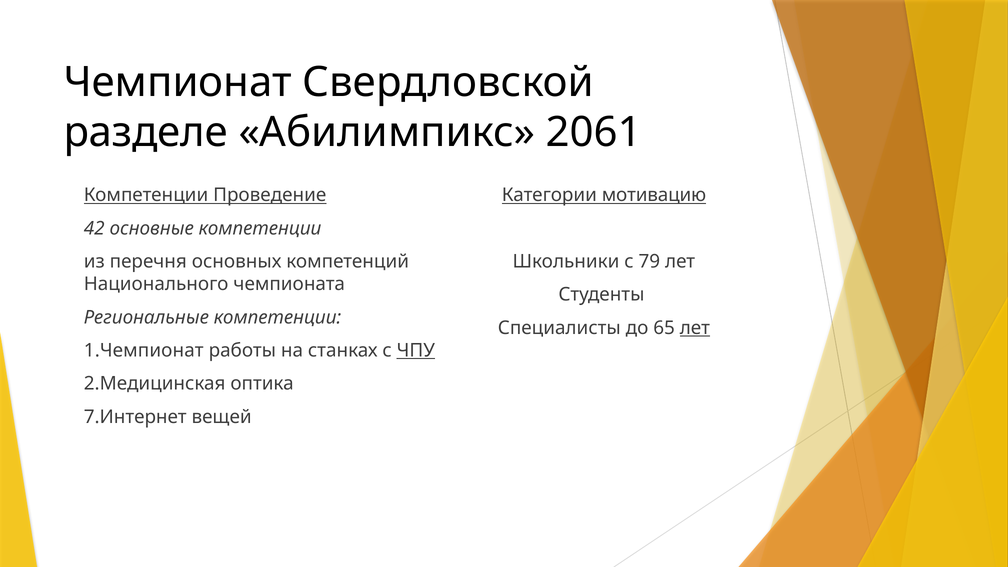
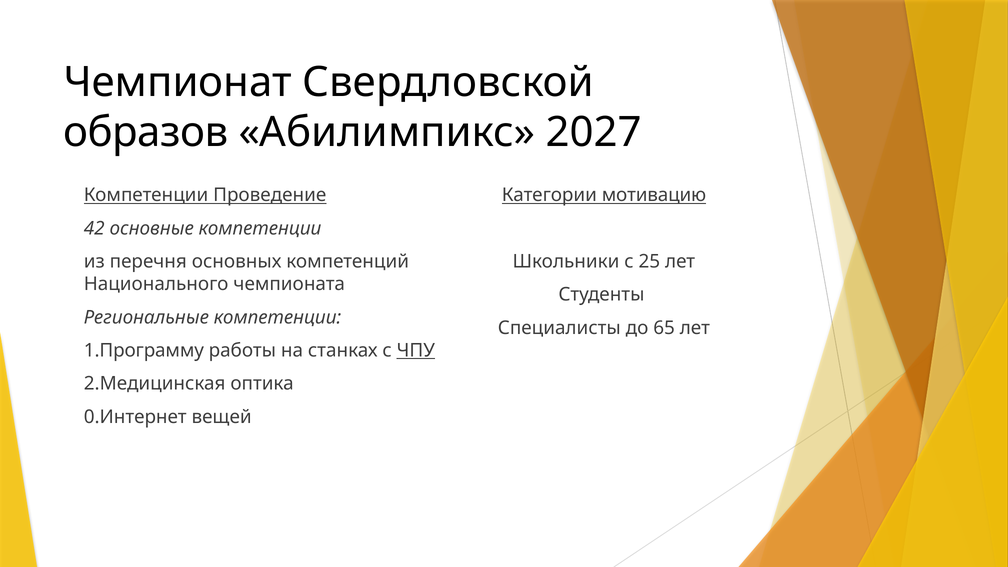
разделе: разделе -> образов (146, 133)
2061: 2061 -> 2027 (594, 133)
79: 79 -> 25 (649, 261)
лет underline: present -> none (695, 328)
1.Чемпионат: 1.Чемпионат -> 1.Программу (144, 351)
7.Интернет: 7.Интернет -> 0.Интернет (135, 417)
